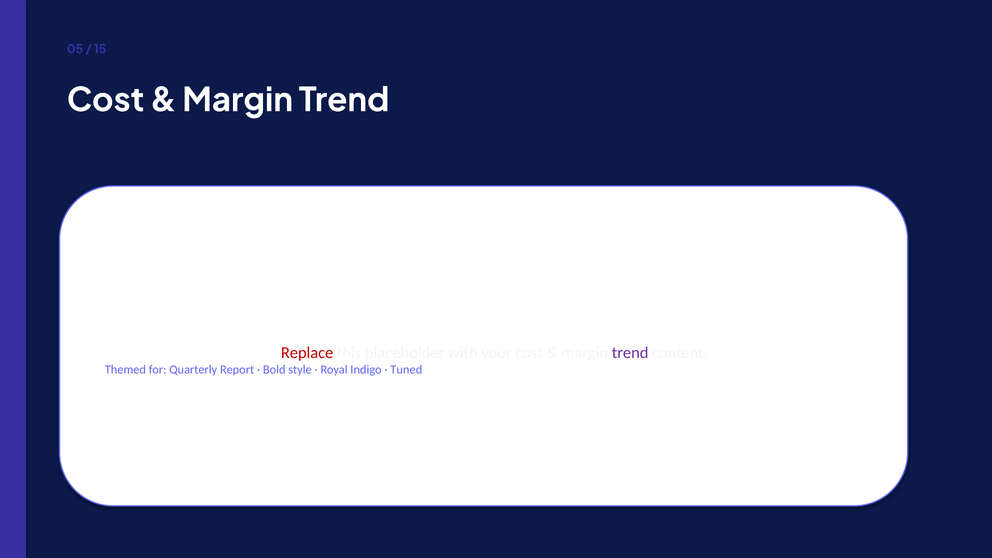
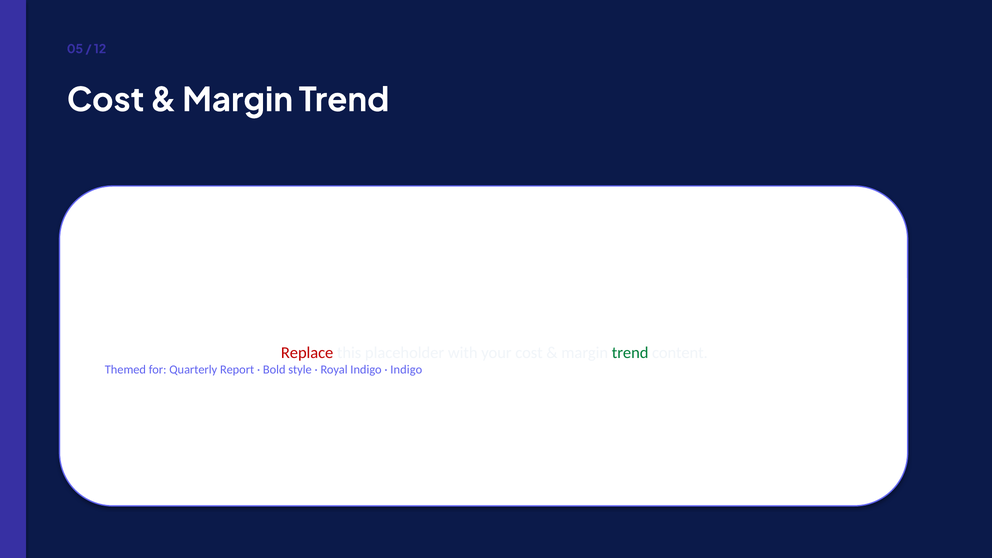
15: 15 -> 12 (100, 49)
trend colour: purple -> green (630, 353)
Tuned: Tuned -> Indigo (406, 370)
